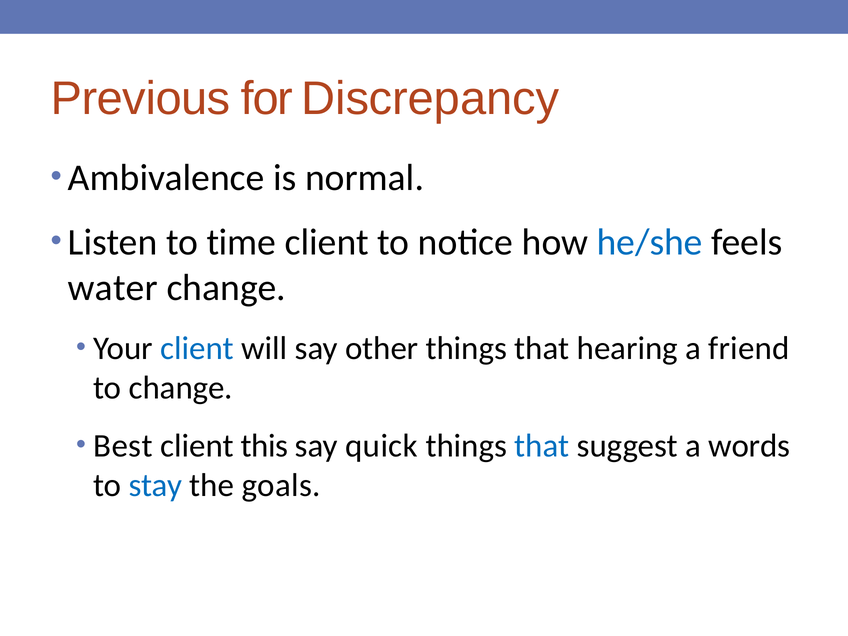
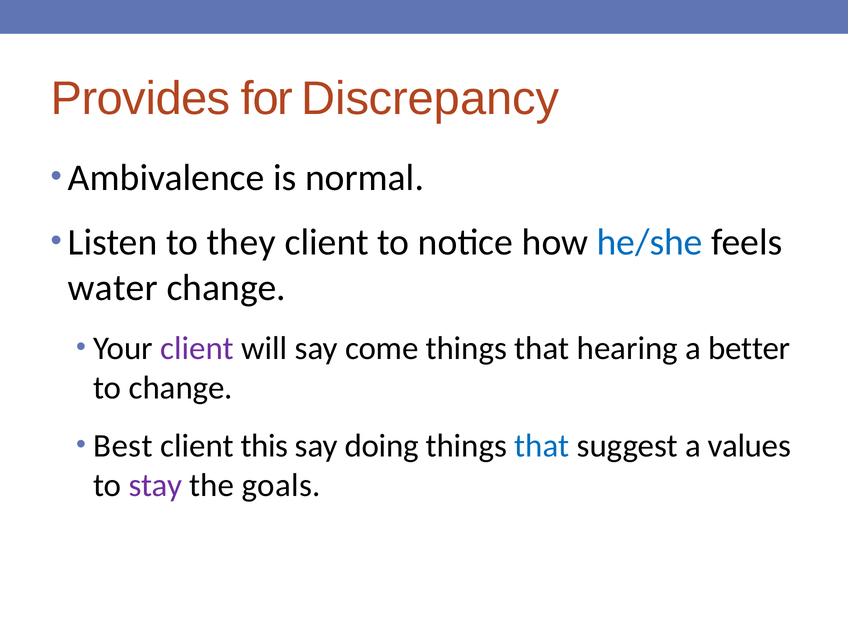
Previous: Previous -> Provides (141, 99)
time: time -> they (241, 242)
client colour: blue -> purple (197, 348)
other: other -> come (382, 348)
friend: friend -> better (749, 348)
quick: quick -> doing (382, 446)
words: words -> values (749, 446)
stay colour: blue -> purple (156, 485)
